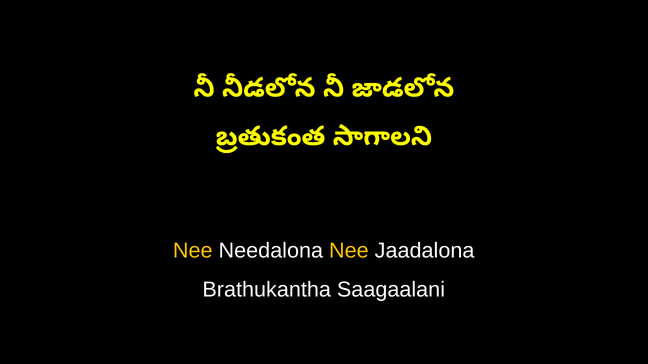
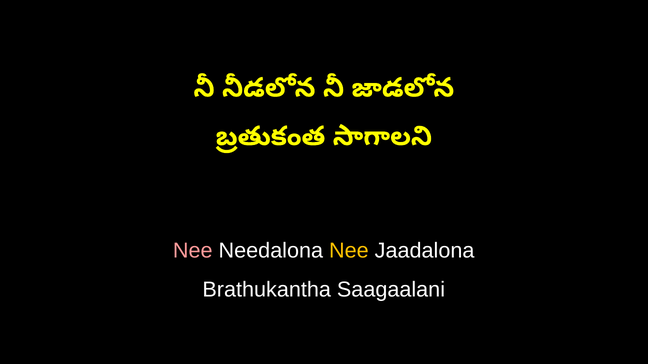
Nee colour: yellow -> pink (193, 251)
